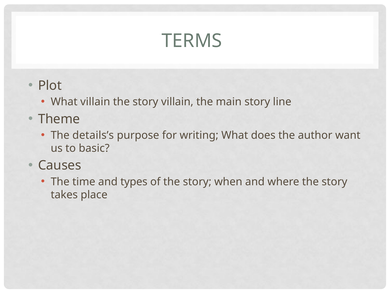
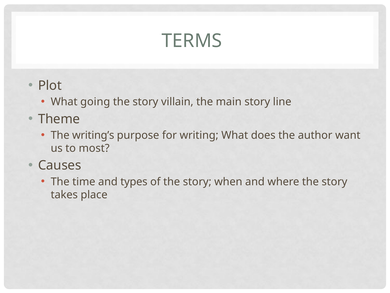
What villain: villain -> going (95, 102)
details’s: details’s -> writing’s (93, 135)
basic: basic -> most (94, 148)
